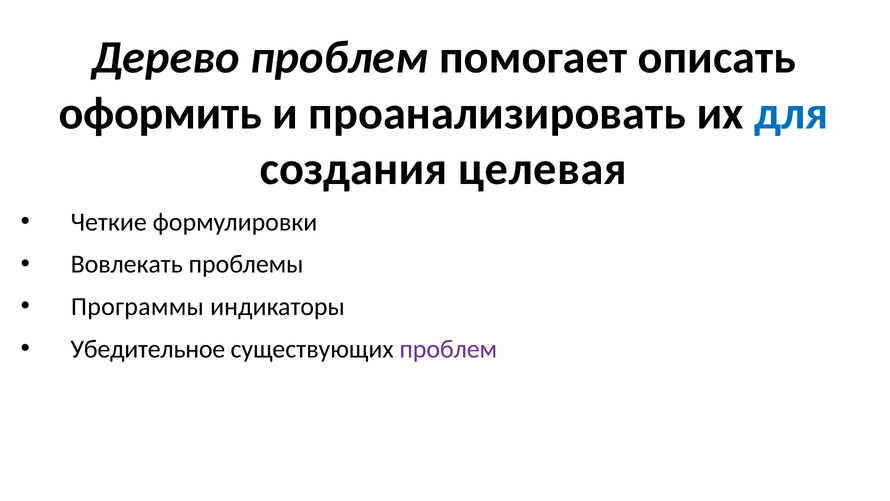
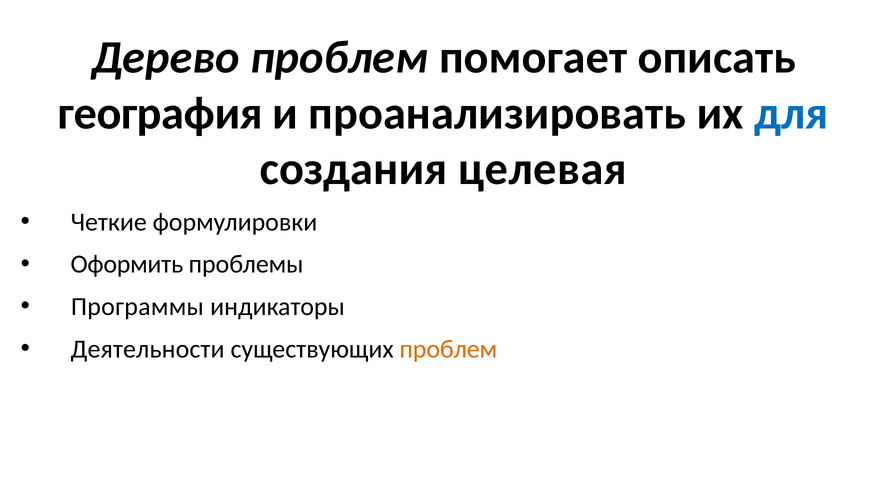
оформить: оформить -> география (160, 113)
Вовлекать: Вовлекать -> Оформить (127, 264)
Убедительное: Убедительное -> Деятельности (148, 349)
проблем colour: purple -> orange (448, 349)
